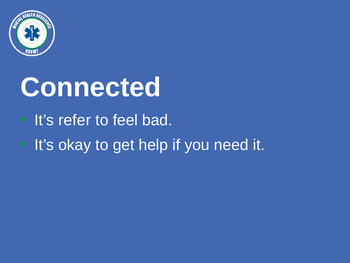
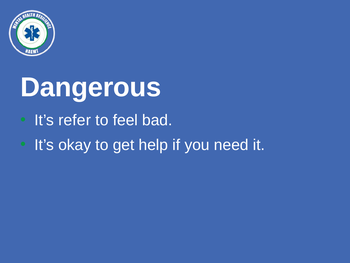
Connected: Connected -> Dangerous (91, 87)
